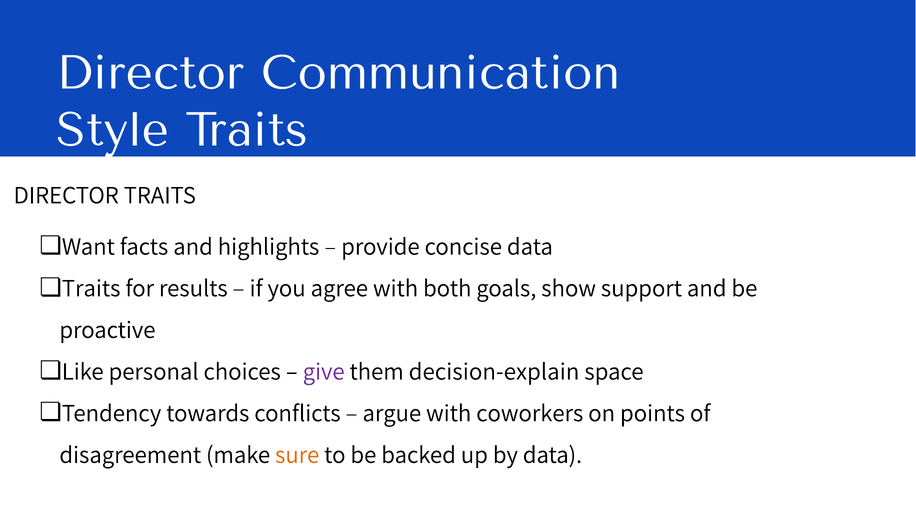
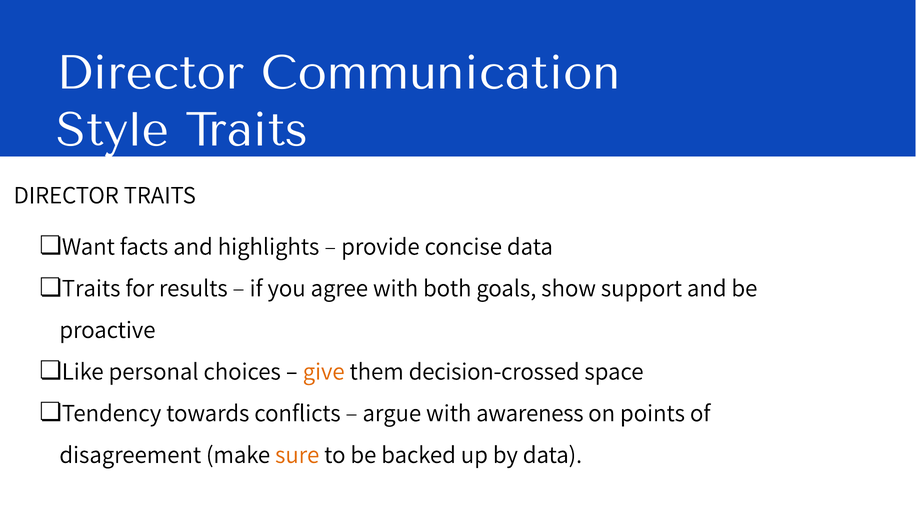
give colour: purple -> orange (324, 372)
decision-explain: decision-explain -> decision-crossed (494, 372)
coworkers: coworkers -> awareness (530, 413)
